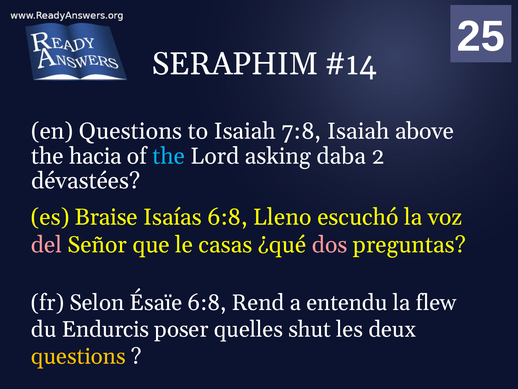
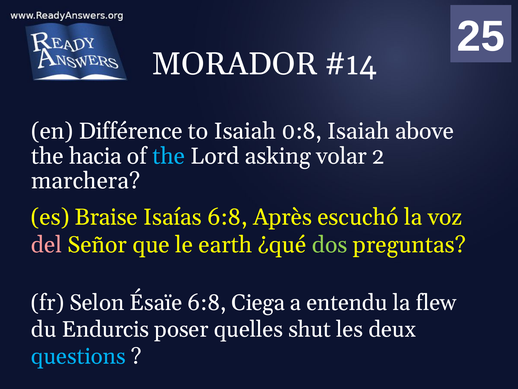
SERAPHIM: SERAPHIM -> MORADOR (235, 64)
en Questions: Questions -> Différence (131, 131)
7:8: 7:8 -> 0:8 (302, 131)
daba: daba -> volar (342, 156)
dévastées: dévastées -> marchera (86, 181)
Lleno: Lleno -> Après (283, 217)
casas: casas -> earth (225, 245)
dos colour: pink -> light green (330, 245)
Rend: Rend -> Ciega (258, 302)
questions colour: yellow -> light blue (78, 356)
